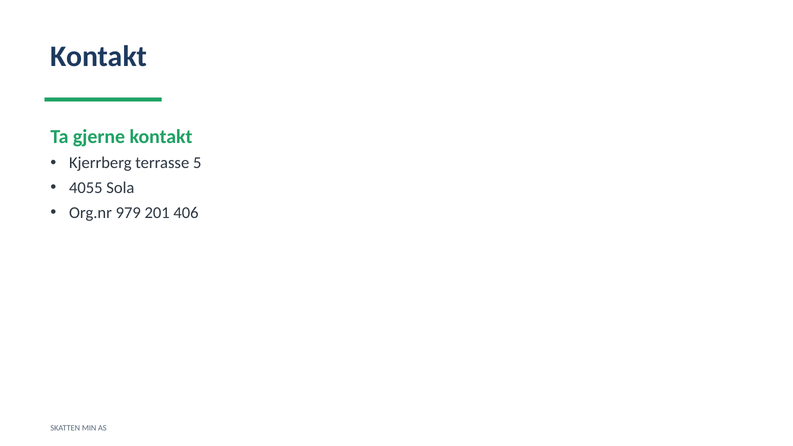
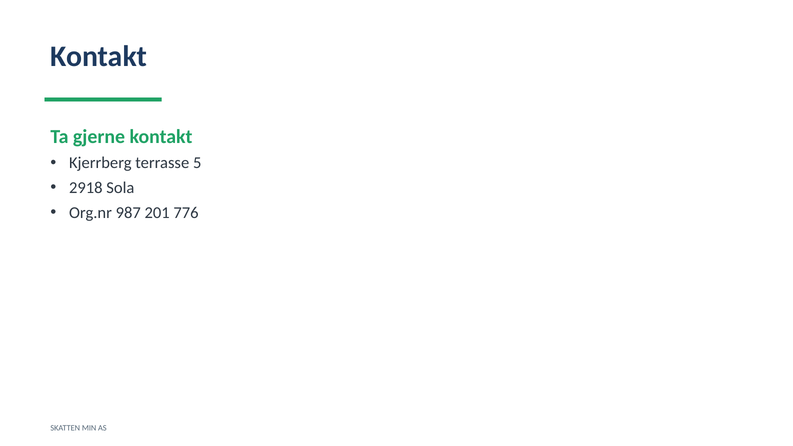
4055: 4055 -> 2918 (86, 188)
979: 979 -> 987 (128, 213)
406: 406 -> 776 (186, 213)
